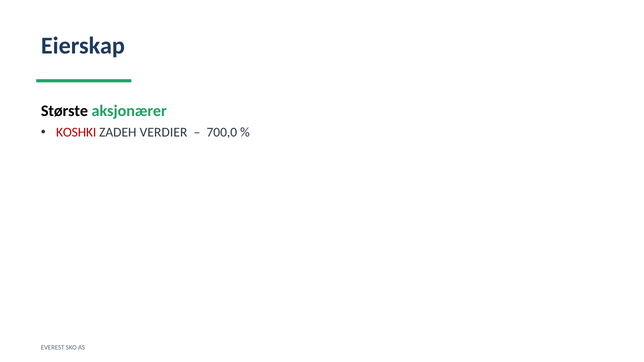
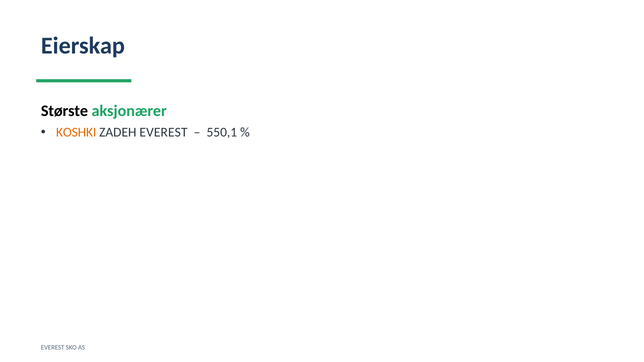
KOSHKI colour: red -> orange (76, 132)
ZADEH VERDIER: VERDIER -> EVEREST (164, 132)
700,0: 700,0 -> 550,1 (222, 132)
